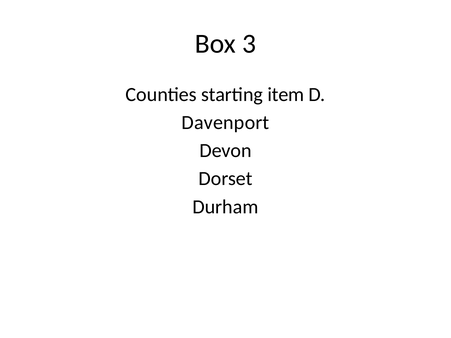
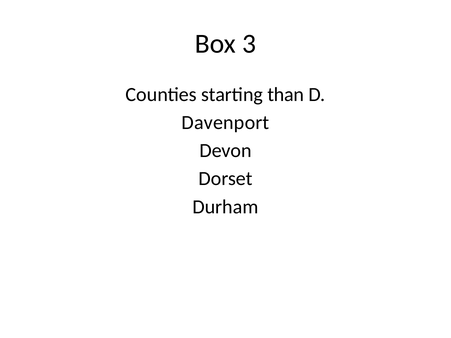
item: item -> than (286, 95)
